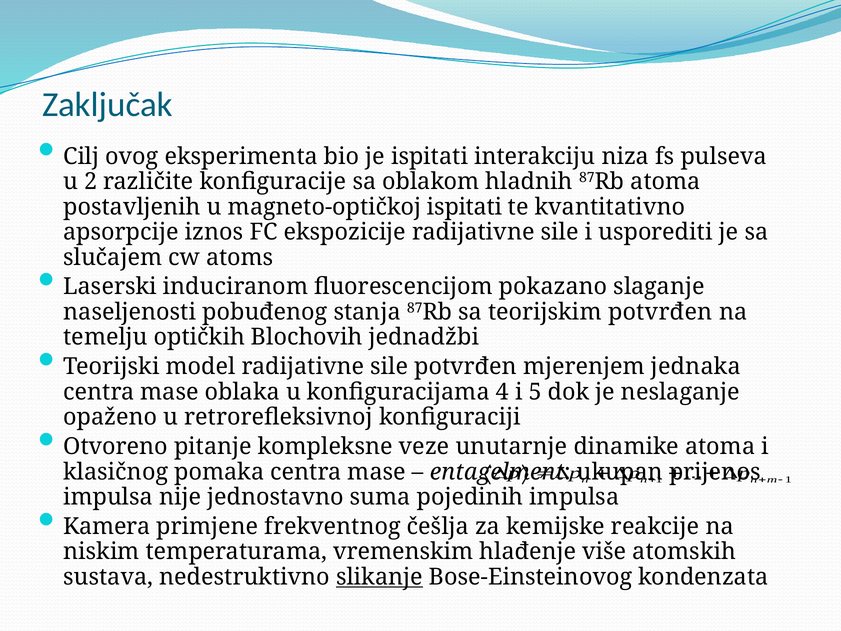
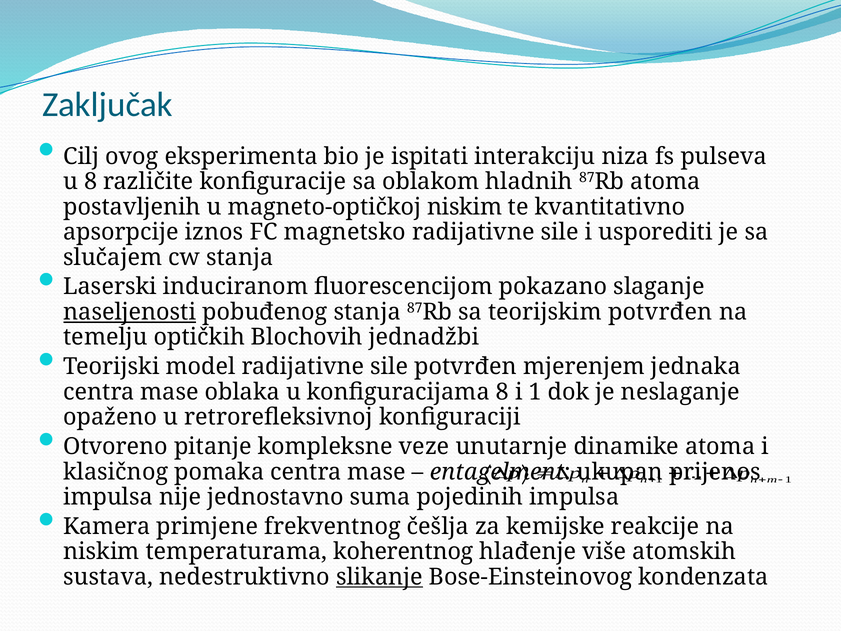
u 2: 2 -> 8 (91, 182)
magneto-optičkoj ispitati: ispitati -> niskim (465, 207)
ekspozicije: ekspozicije -> magnetsko (345, 232)
cw atoms: atoms -> stanja (240, 257)
naseljenosti underline: none -> present (130, 312)
konfiguracijama 4: 4 -> 8 (502, 392)
i 5: 5 -> 1 (535, 392)
vremenskim: vremenskim -> koherentnog (403, 551)
